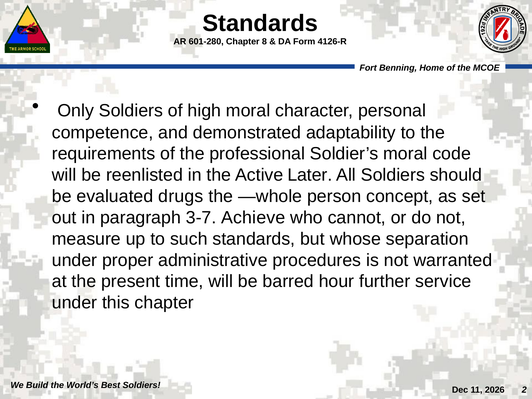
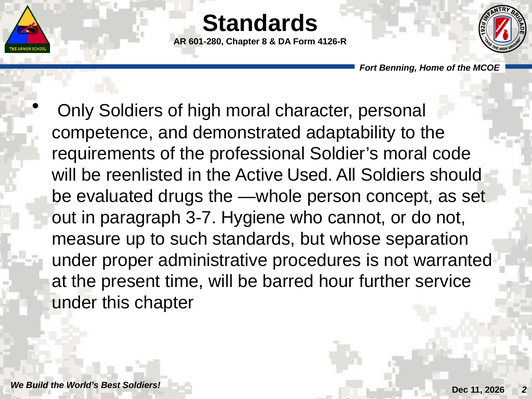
Later: Later -> Used (310, 175)
Achieve: Achieve -> Hygiene (253, 218)
